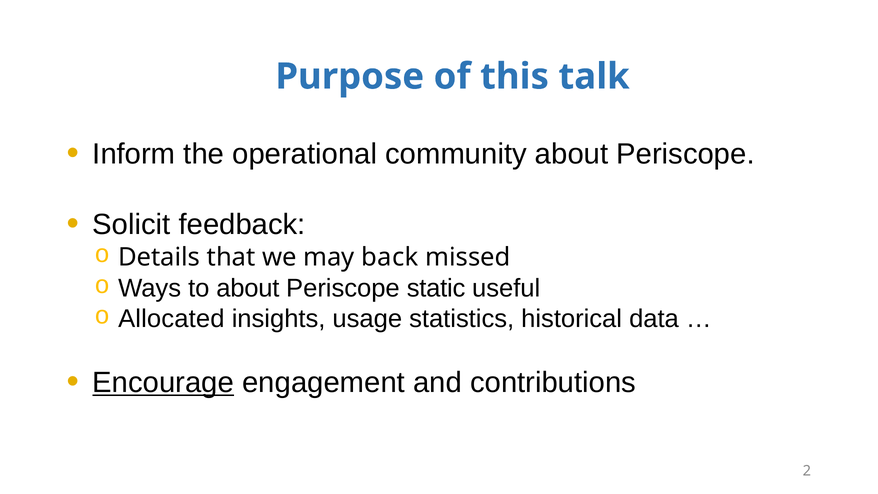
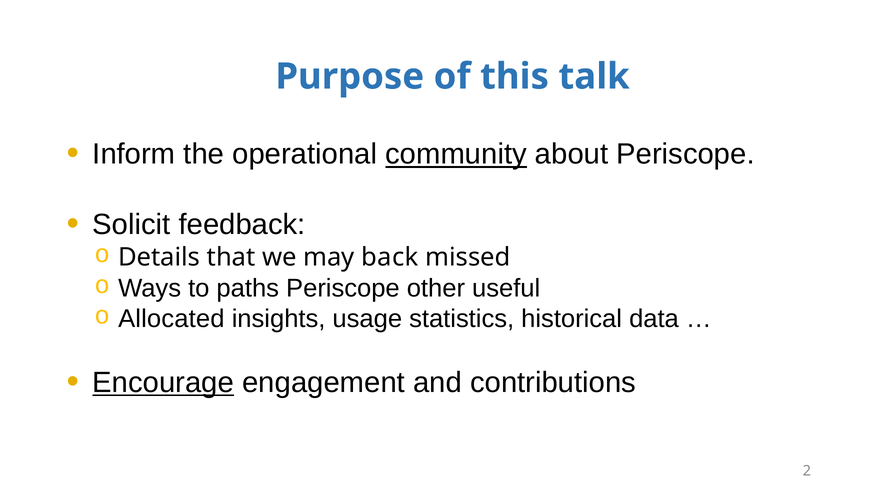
community underline: none -> present (456, 154)
to about: about -> paths (248, 288)
static: static -> other (436, 288)
